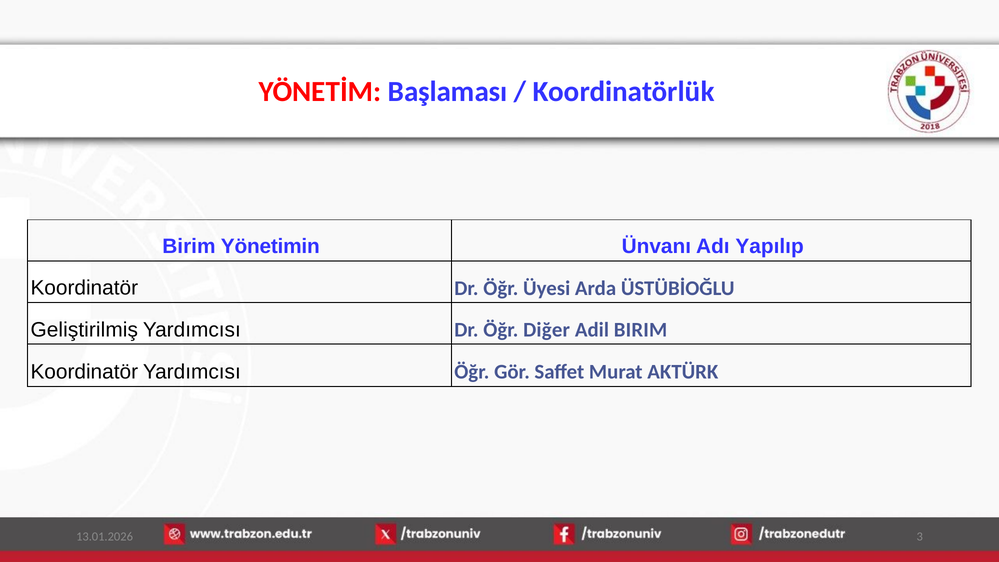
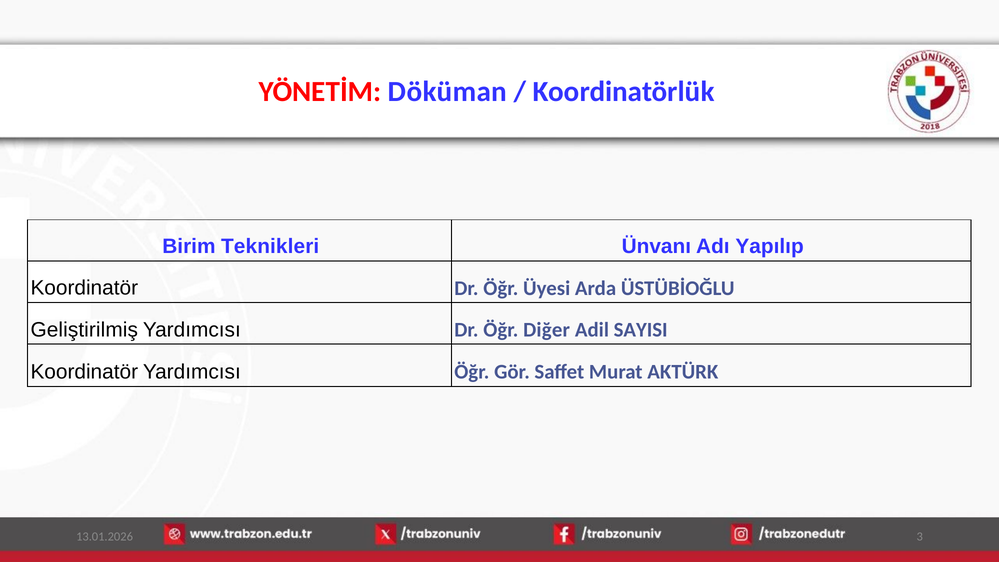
Başlaması: Başlaması -> Döküman (447, 91)
Yönetimin: Yönetimin -> Teknikleri (270, 247)
Adil BIRIM: BIRIM -> SAYISI (641, 330)
